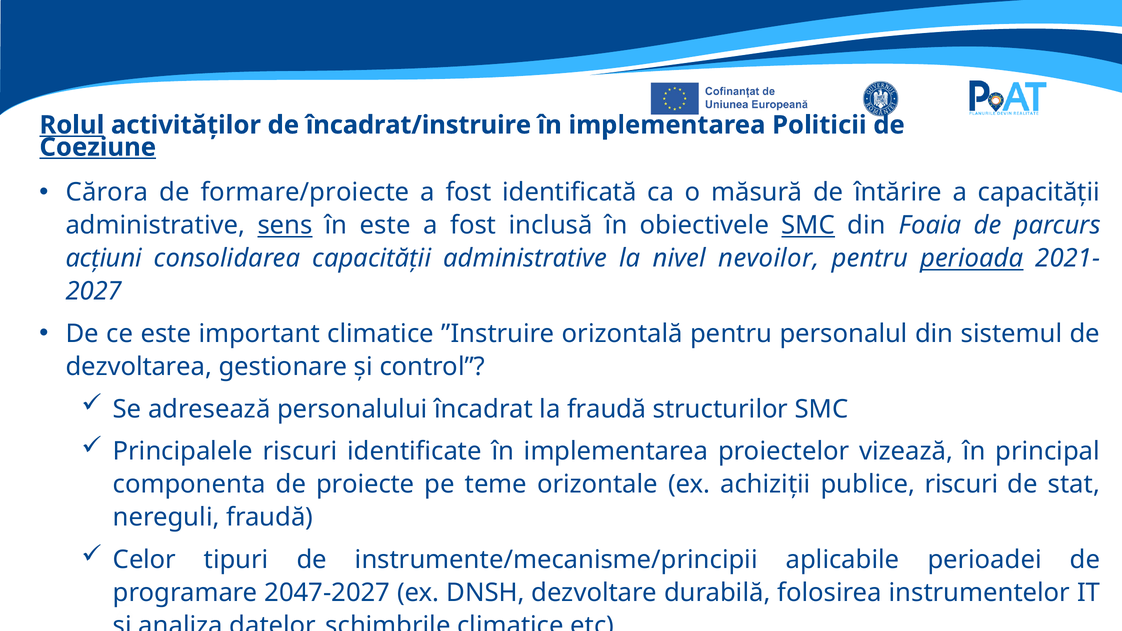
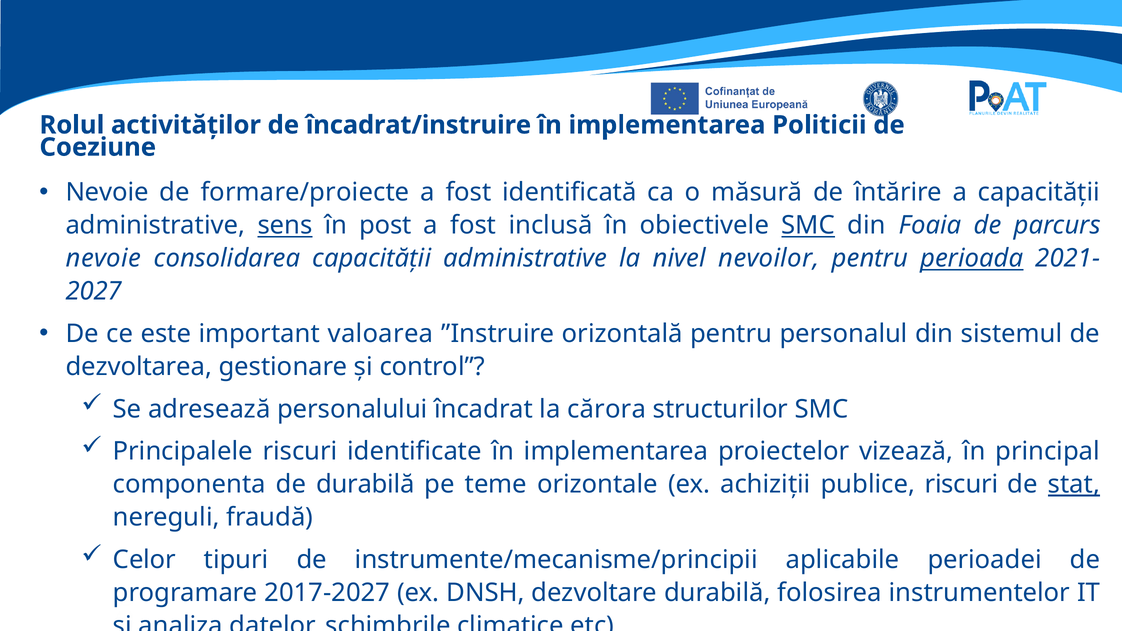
Rolul underline: present -> none (72, 125)
Coeziune underline: present -> none (98, 147)
Cărora: Cărora -> Nevoie (107, 193)
în este: este -> post (386, 226)
acțiuni: acțiuni -> nevoie (103, 259)
important climatice: climatice -> valoarea (380, 334)
la fraudă: fraudă -> cărora (607, 409)
de proiecte: proiecte -> durabilă (365, 485)
stat underline: none -> present (1074, 485)
2047-2027: 2047-2027 -> 2017-2027 (327, 593)
